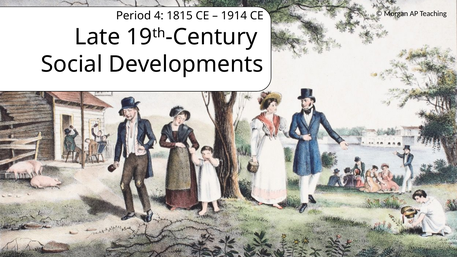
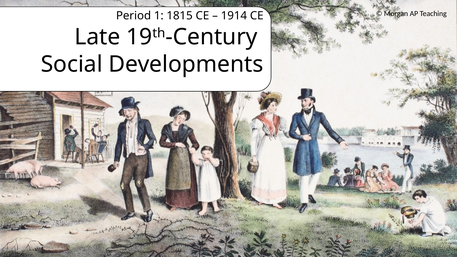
4: 4 -> 1 (159, 16)
